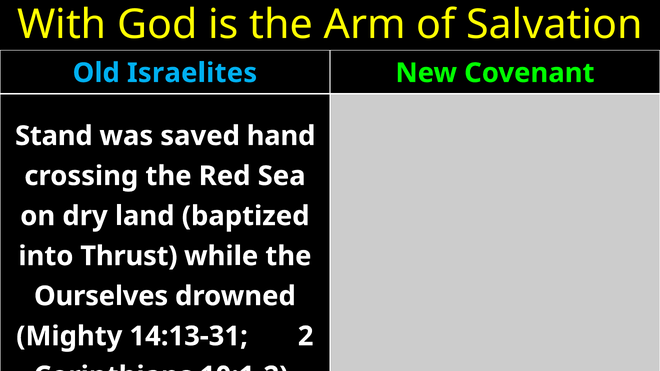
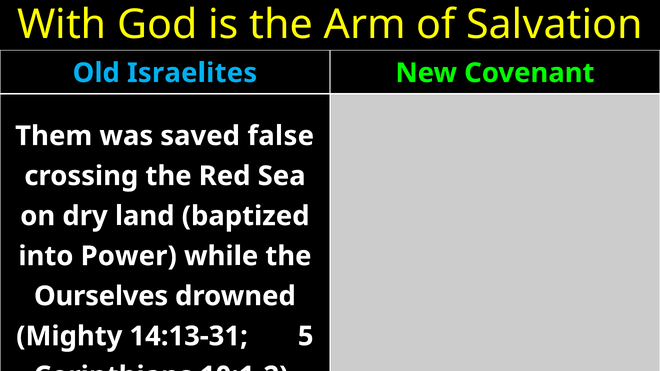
Stand: Stand -> Them (54, 136)
hand: hand -> false (281, 136)
Thrust: Thrust -> Power (129, 256)
2: 2 -> 5 (306, 336)
